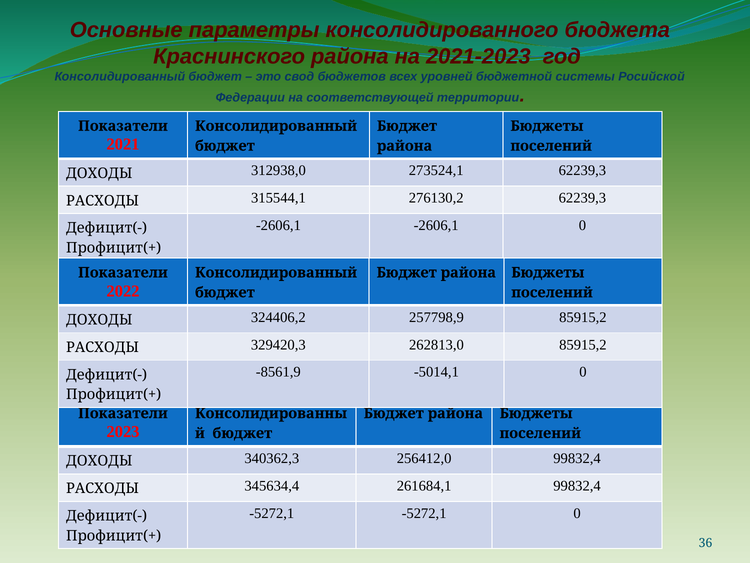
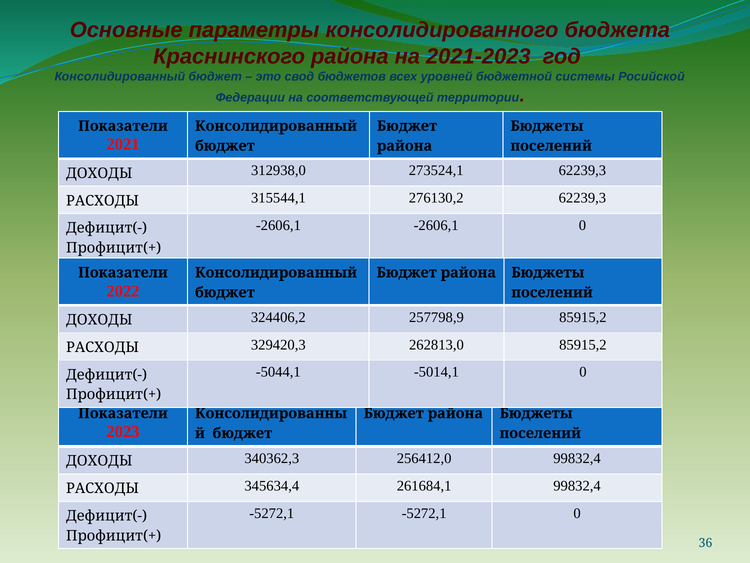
-8561,9: -8561,9 -> -5044,1 (278, 372)
